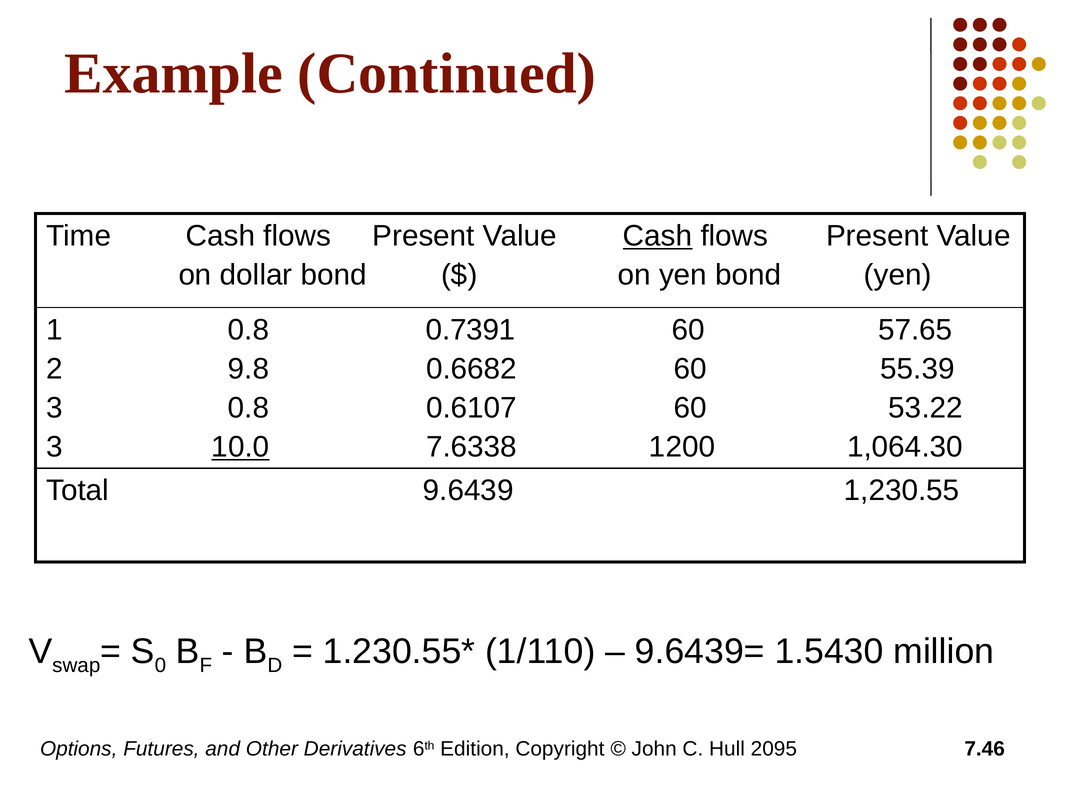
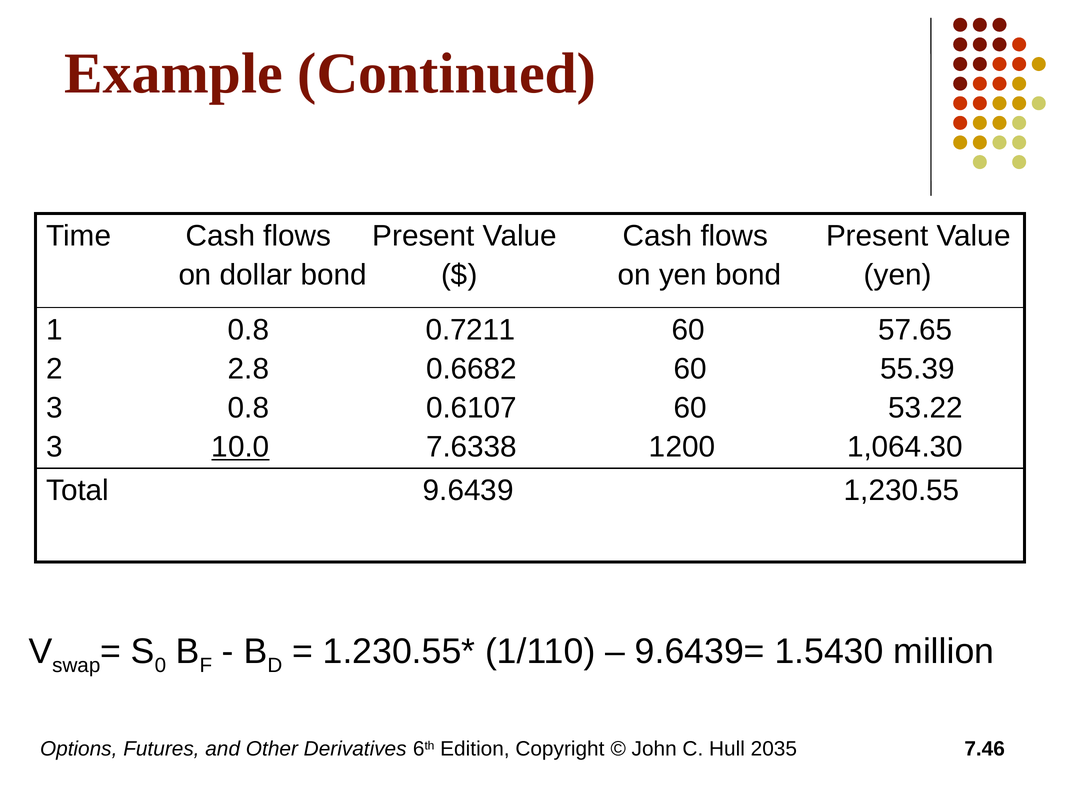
Cash underline: present -> none (658, 236)
0.7391: 0.7391 -> 0.7211 (471, 330)
9.8: 9.8 -> 2.8 (249, 369)
2095: 2095 -> 2035 (774, 750)
